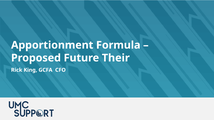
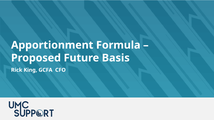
Their: Their -> Basis (116, 58)
